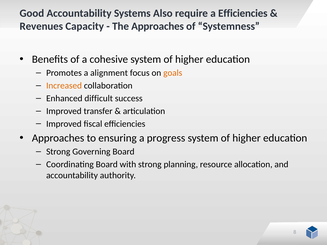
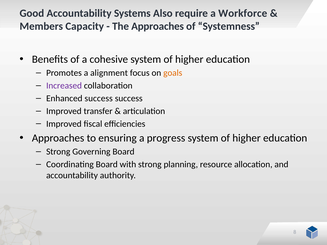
a Efficiencies: Efficiencies -> Workforce (243, 13)
Revenues: Revenues -> Members (41, 26)
Increased colour: orange -> purple (64, 86)
Enhanced difficult: difficult -> success (99, 98)
